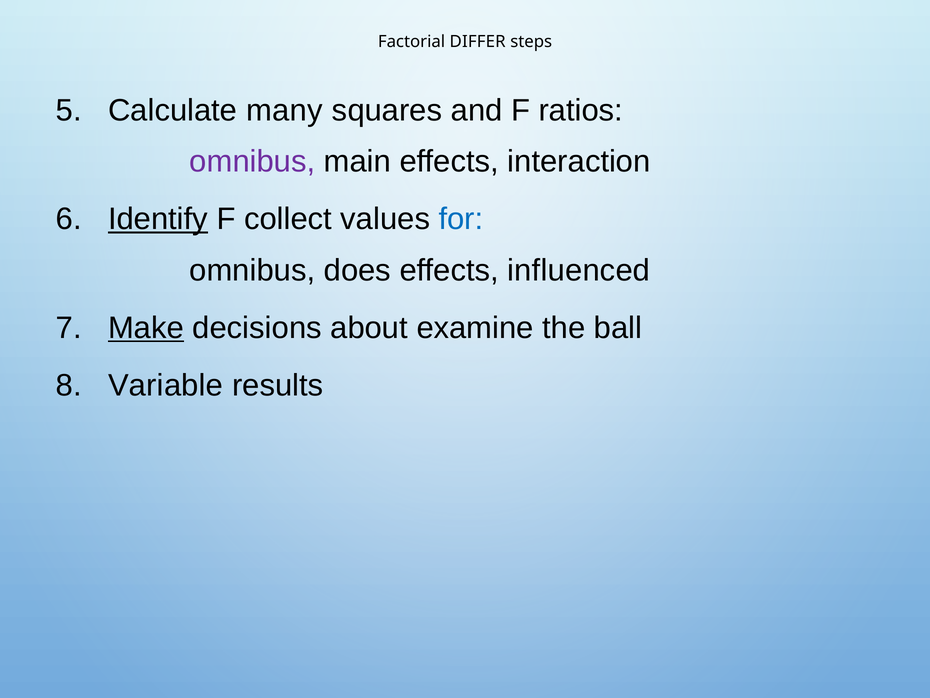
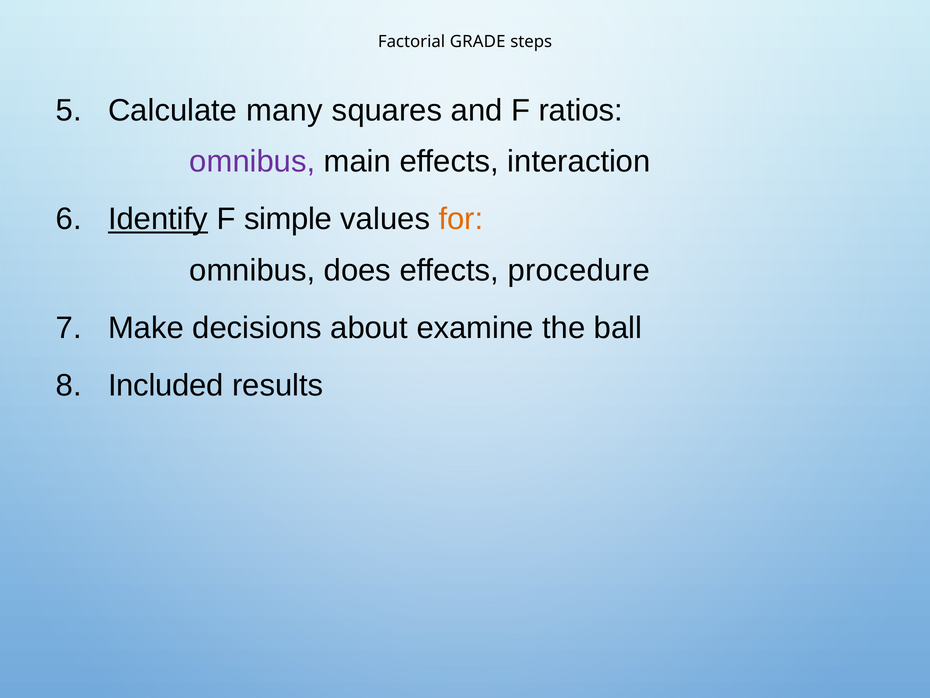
DIFFER: DIFFER -> GRADE (478, 42)
collect: collect -> simple (288, 219)
for colour: blue -> orange (461, 219)
influenced: influenced -> procedure (579, 270)
Make underline: present -> none (146, 328)
Variable: Variable -> Included (166, 385)
